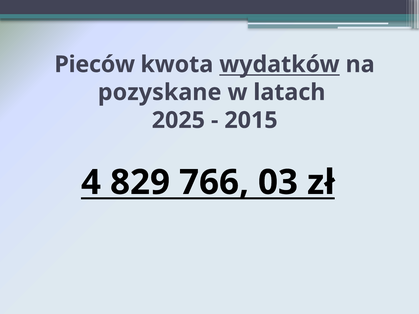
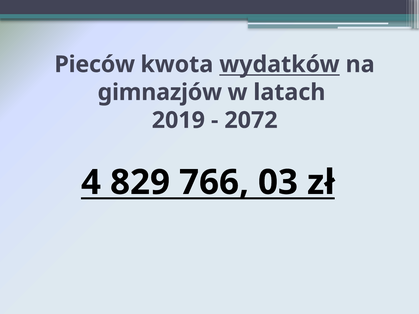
pozyskane: pozyskane -> gimnazjów (160, 92)
2025: 2025 -> 2019 (178, 120)
2015: 2015 -> 2072 (251, 120)
